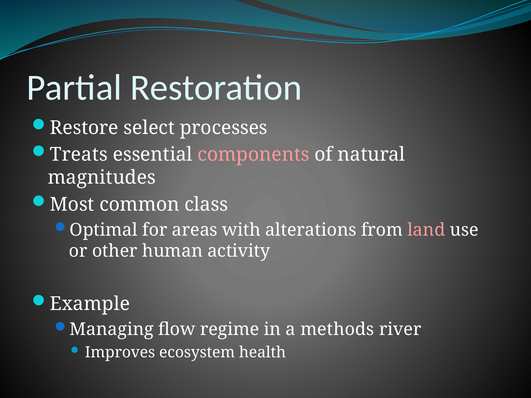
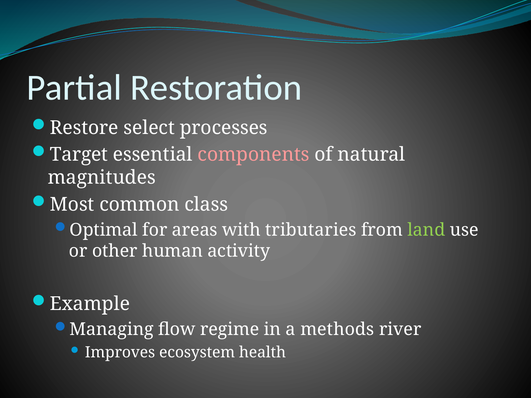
Treats: Treats -> Target (79, 155)
alterations: alterations -> tributaries (311, 230)
land colour: pink -> light green (426, 230)
